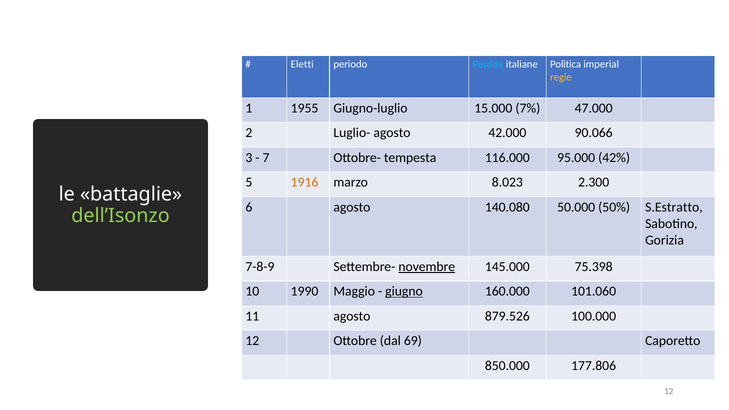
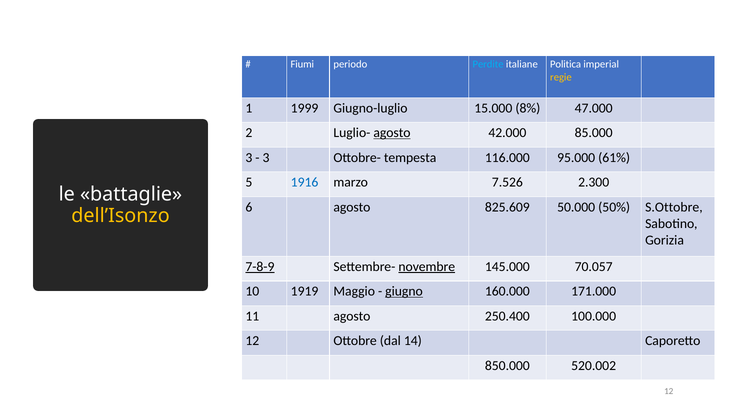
Eletti: Eletti -> Fiumi (302, 64)
1955: 1955 -> 1999 (305, 108)
7%: 7% -> 8% (528, 108)
agosto underline: none -> present (392, 133)
90.066: 90.066 -> 85.000 (594, 133)
7: 7 -> 3 (266, 158)
42%: 42% -> 61% (614, 158)
1916 colour: orange -> blue (305, 182)
8.023: 8.023 -> 7.526 (507, 182)
140.080: 140.080 -> 825.609 (507, 207)
S.Estratto: S.Estratto -> S.Ottobre (674, 207)
dell’Isonzo colour: light green -> yellow (121, 216)
7-8-9 underline: none -> present (260, 267)
75.398: 75.398 -> 70.057 (594, 267)
1990: 1990 -> 1919 (305, 291)
101.060: 101.060 -> 171.000 (594, 291)
879.526: 879.526 -> 250.400 (507, 316)
69: 69 -> 14 (413, 341)
177.806: 177.806 -> 520.002 (594, 366)
